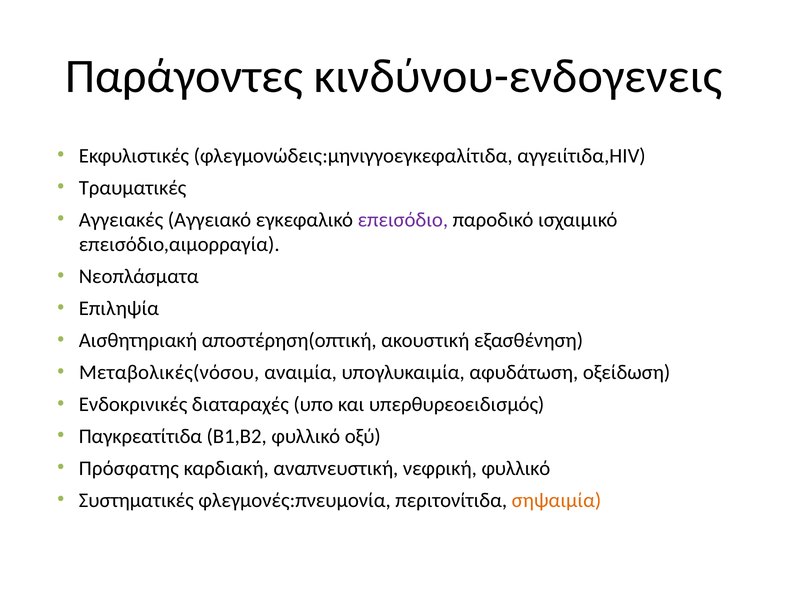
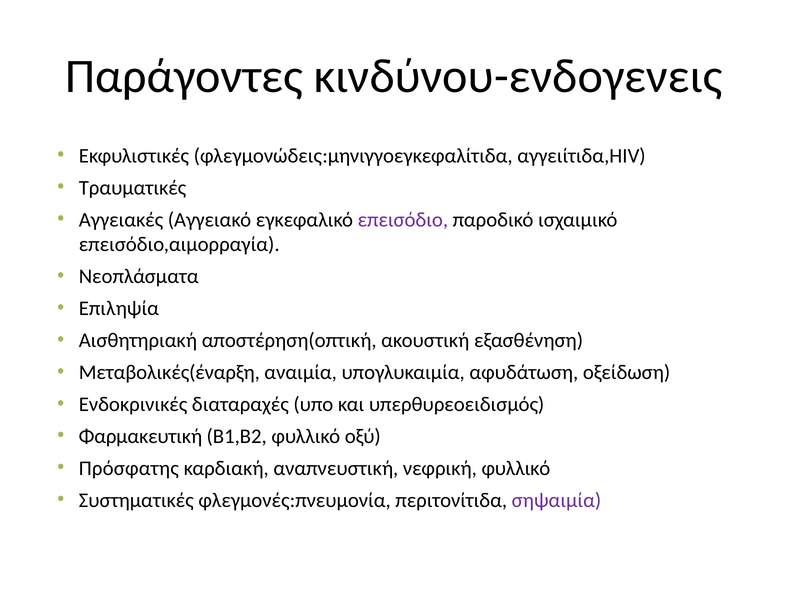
Μεταβολικές(νόσου: Μεταβολικές(νόσου -> Μεταβολικές(έναρξη (169, 372)
Παγκρεατίτιδα: Παγκρεατίτιδα -> Φαρμακευτική (140, 436)
σηψαιμία colour: orange -> purple (556, 500)
